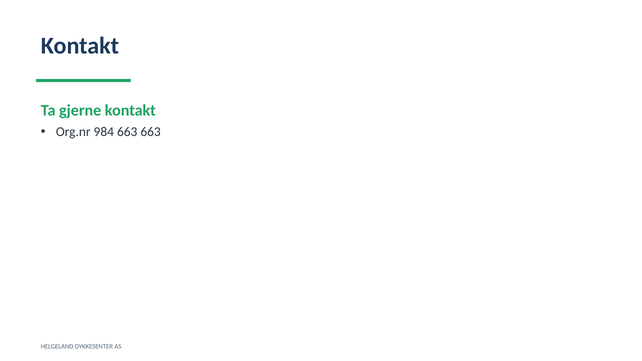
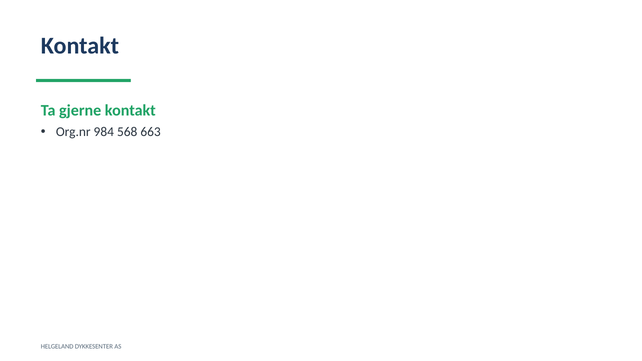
984 663: 663 -> 568 (127, 132)
